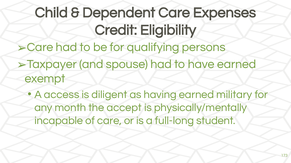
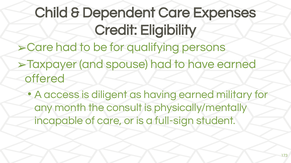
exempt: exempt -> offered (45, 79)
accept: accept -> consult (124, 108)
full-long: full-long -> full-sign (174, 121)
